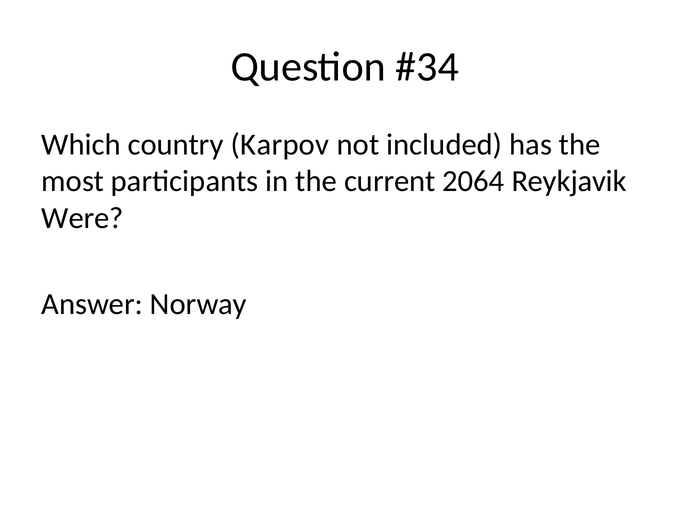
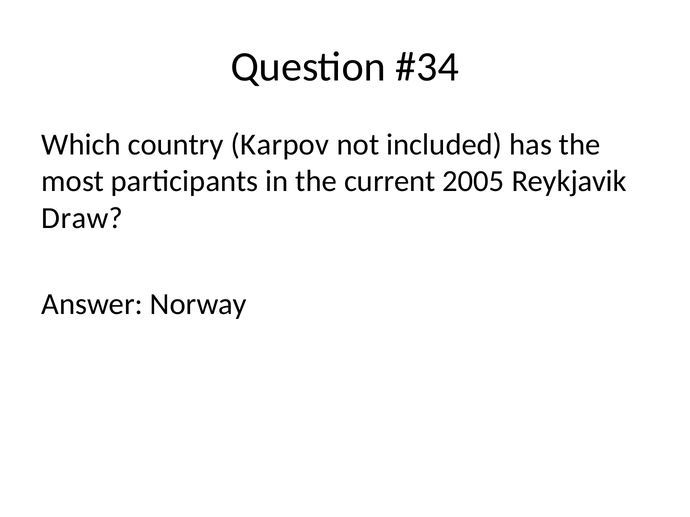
2064: 2064 -> 2005 (473, 182)
Were: Were -> Draw (82, 218)
